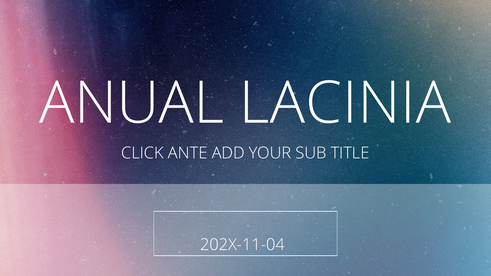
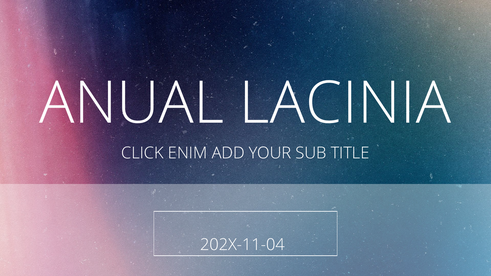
ANTE: ANTE -> ENIM (188, 153)
